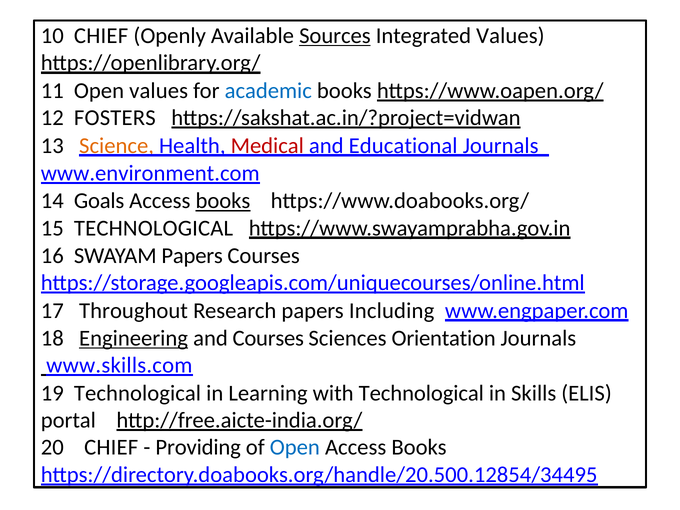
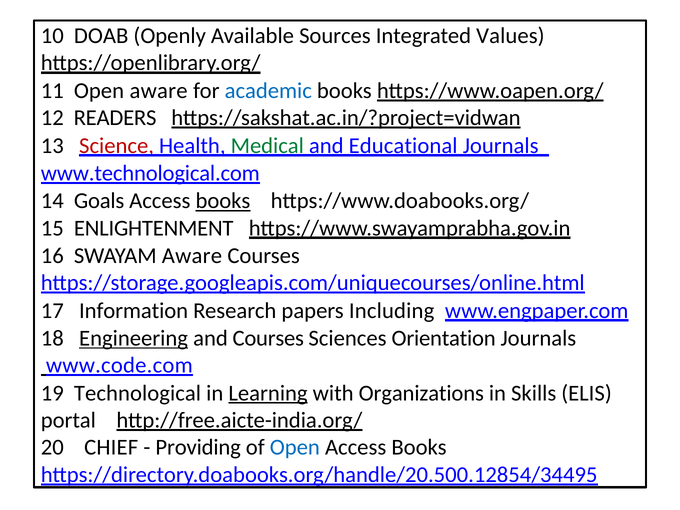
10 CHIEF: CHIEF -> DOAB (101, 36)
Sources underline: present -> none (335, 36)
Open values: values -> aware (159, 91)
FOSTERS: FOSTERS -> READERS (115, 118)
Science colour: orange -> red (117, 146)
Medical colour: red -> green (267, 146)
www.environment.com: www.environment.com -> www.technological.com (150, 173)
15 TECHNOLOGICAL: TECHNOLOGICAL -> ENLIGHTENMENT (154, 228)
SWAYAM Papers: Papers -> Aware (192, 256)
Throughout: Throughout -> Information (134, 311)
www.skills.com: www.skills.com -> www.code.com (119, 365)
Learning underline: none -> present (268, 393)
with Technological: Technological -> Organizations (421, 393)
